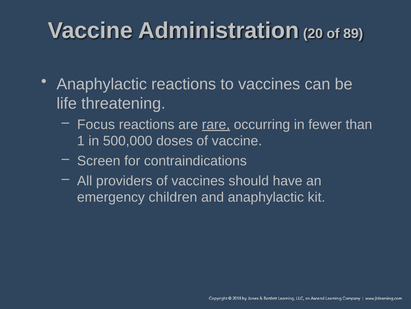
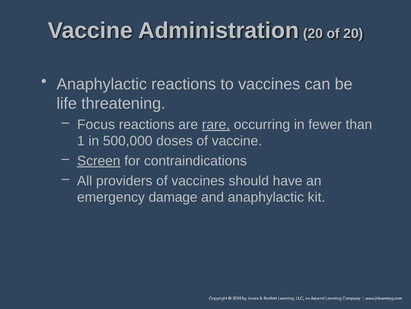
of 89: 89 -> 20 (353, 34)
Screen underline: none -> present (99, 161)
children: children -> damage (173, 197)
